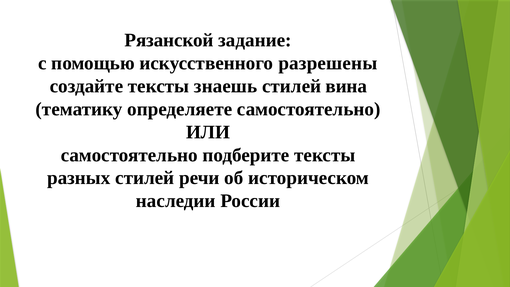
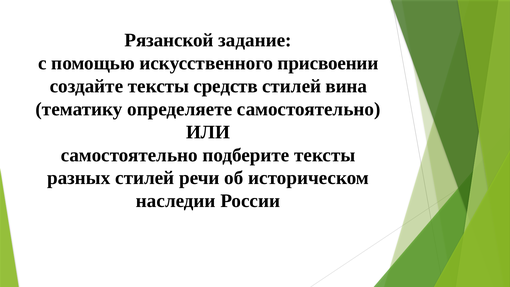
разрешены: разрешены -> присвоении (328, 63)
знаешь: знаешь -> средств (226, 86)
